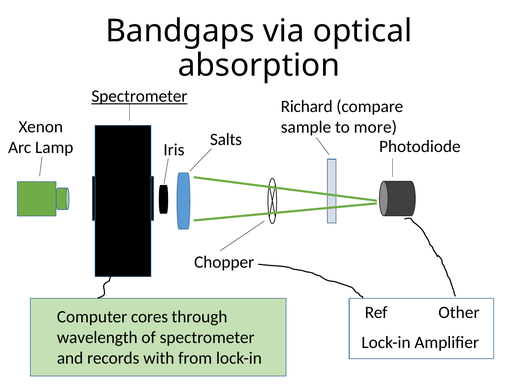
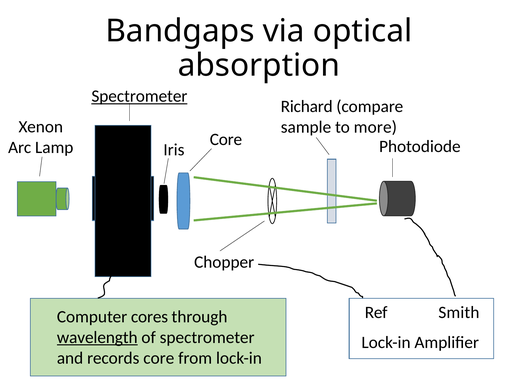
Salts: Salts -> Core (226, 139)
Other: Other -> Smith (459, 312)
wavelength underline: none -> present (97, 337)
records with: with -> core (159, 358)
